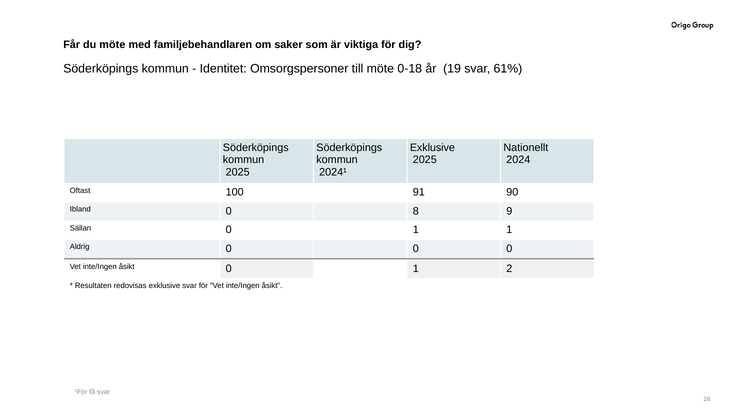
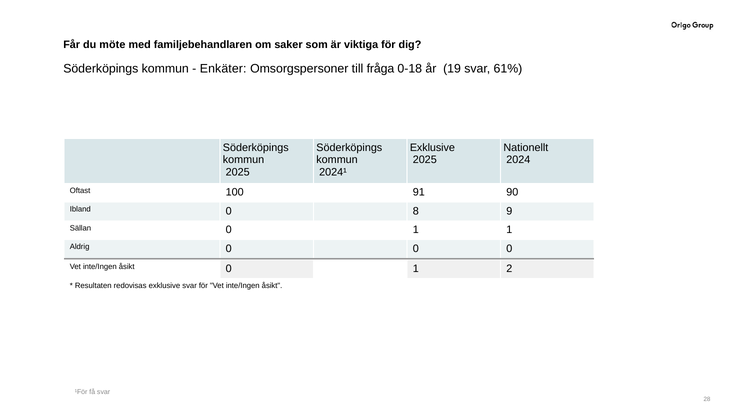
Identitet: Identitet -> Enkäter (223, 69)
till möte: möte -> fråga (380, 69)
